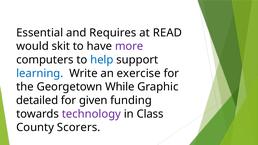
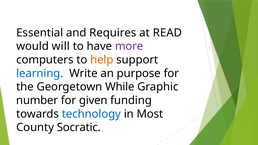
skit: skit -> will (61, 46)
help colour: blue -> orange (102, 60)
exercise: exercise -> purpose (139, 73)
detailed: detailed -> number (37, 100)
technology colour: purple -> blue (91, 114)
Class: Class -> Most (150, 114)
Scorers: Scorers -> Socratic (79, 128)
